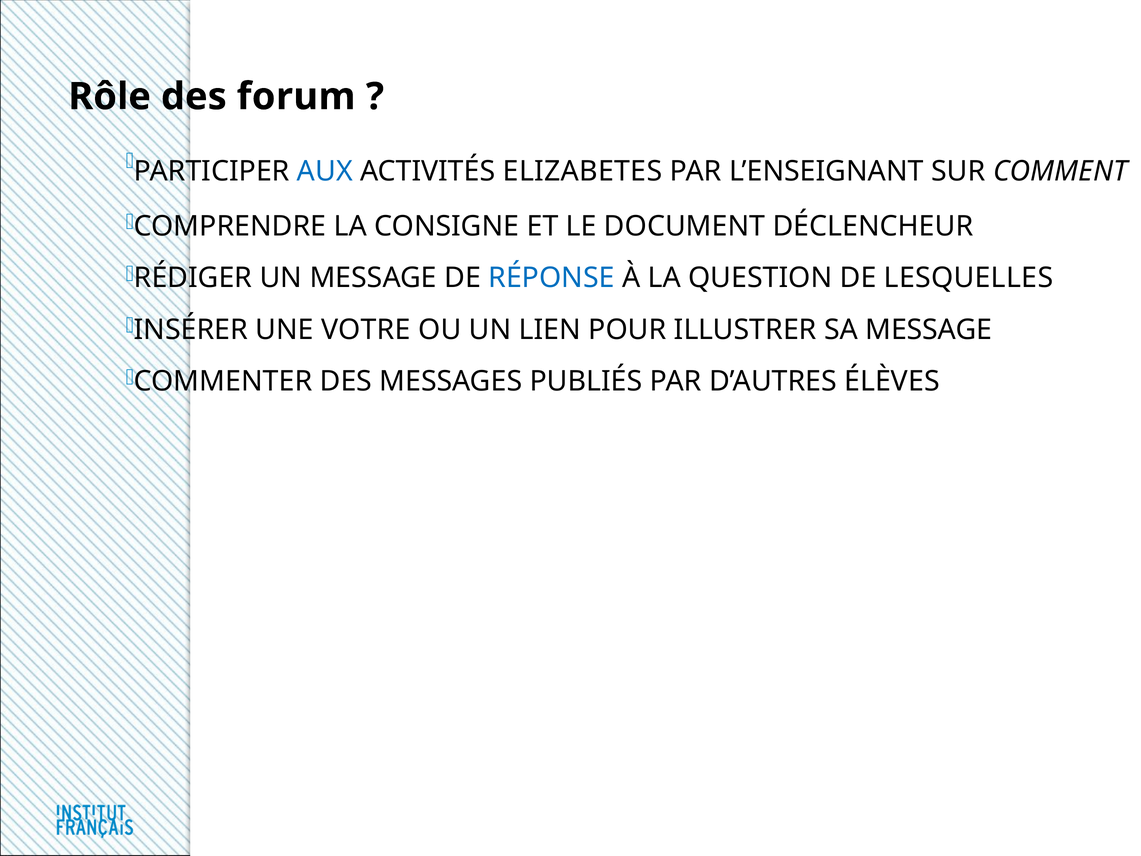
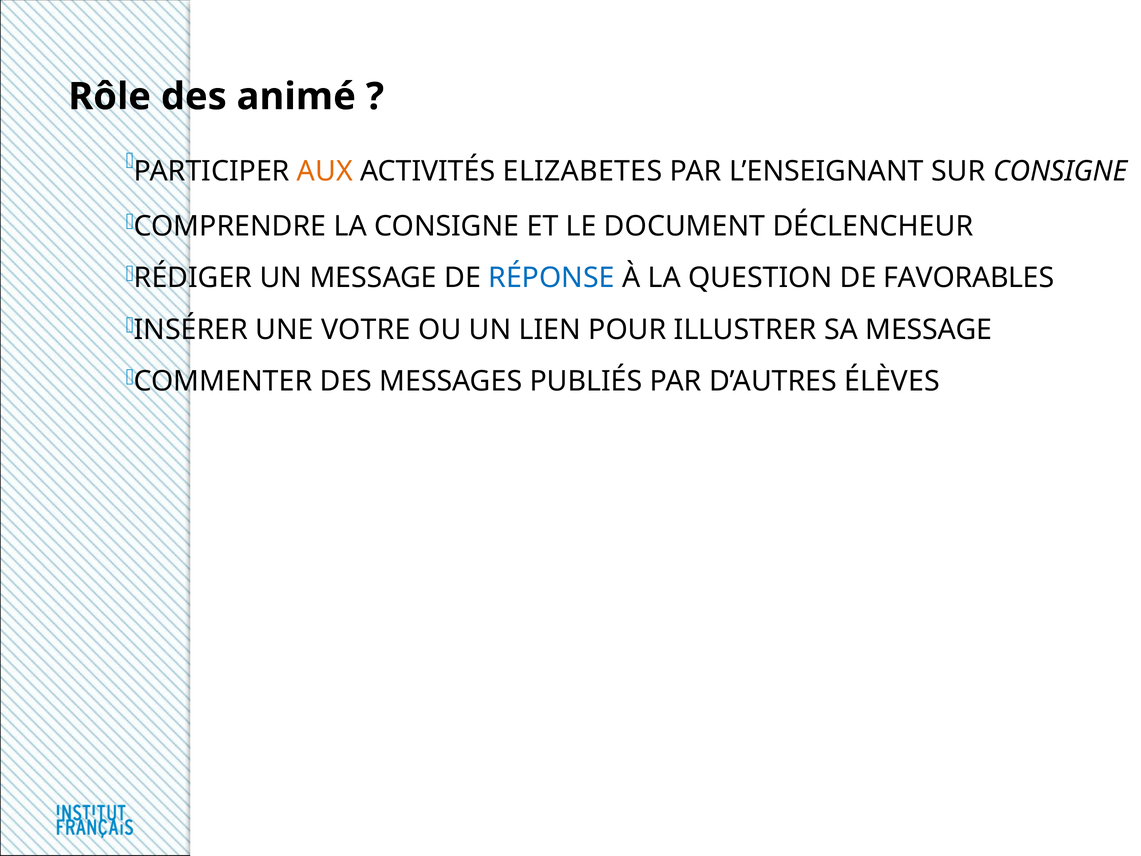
forum: forum -> animé (296, 97)
AUX colour: blue -> orange (325, 171)
SUR COMMENT: COMMENT -> CONSIGNE (1060, 171)
LESQUELLES: LESQUELLES -> FAVORABLES (969, 278)
